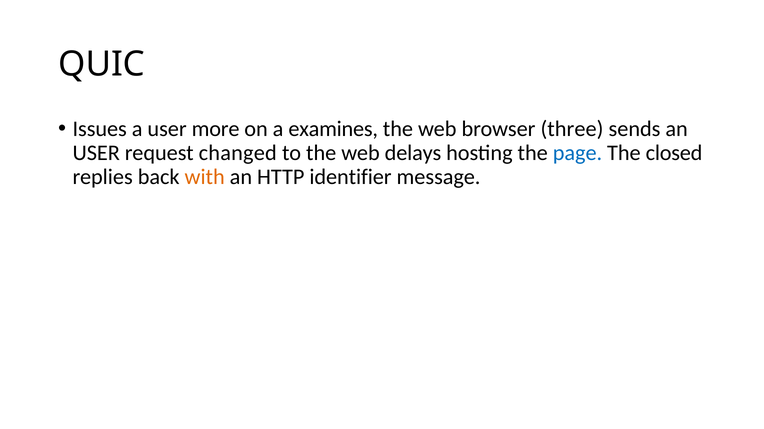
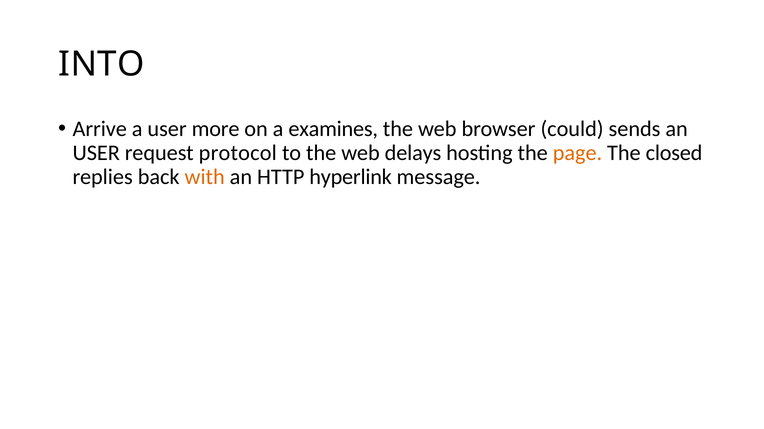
QUIC: QUIC -> INTO (101, 64)
Issues: Issues -> Arrive (100, 129)
three: three -> could (572, 129)
changed: changed -> protocol (238, 153)
page colour: blue -> orange (577, 153)
identifier: identifier -> hyperlink (351, 177)
